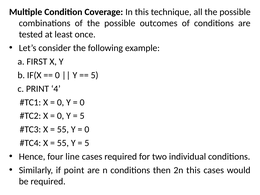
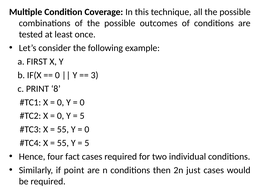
5: 5 -> 3 (95, 75)
4: 4 -> 8 (56, 89)
line: line -> fact (73, 157)
2n this: this -> just (193, 170)
